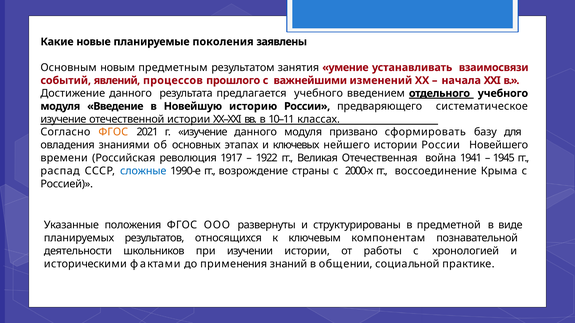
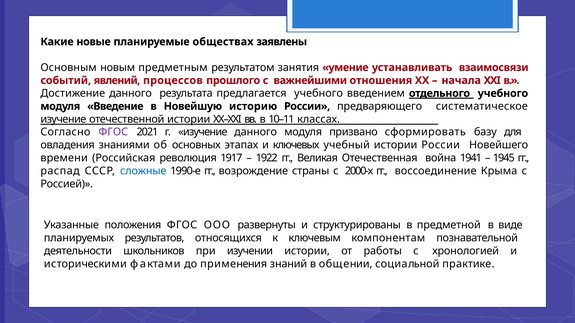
поколения: поколения -> обществах (223, 42)
изменений: изменений -> отношения (381, 81)
ФГОС colour: orange -> purple (113, 132)
нейшего: нейшего -> учебный (347, 145)
